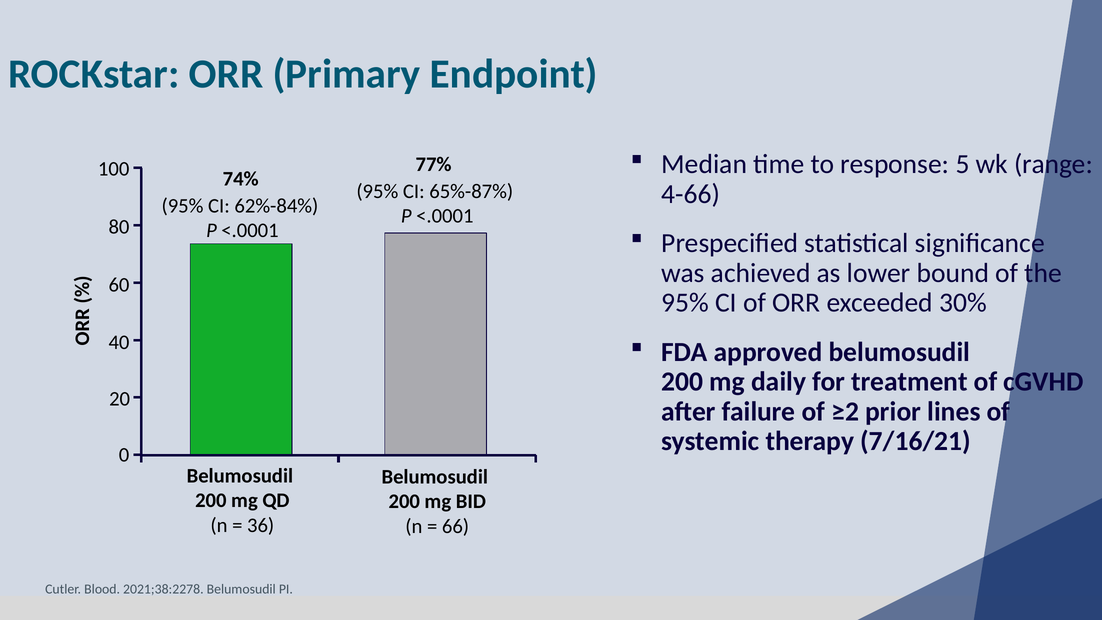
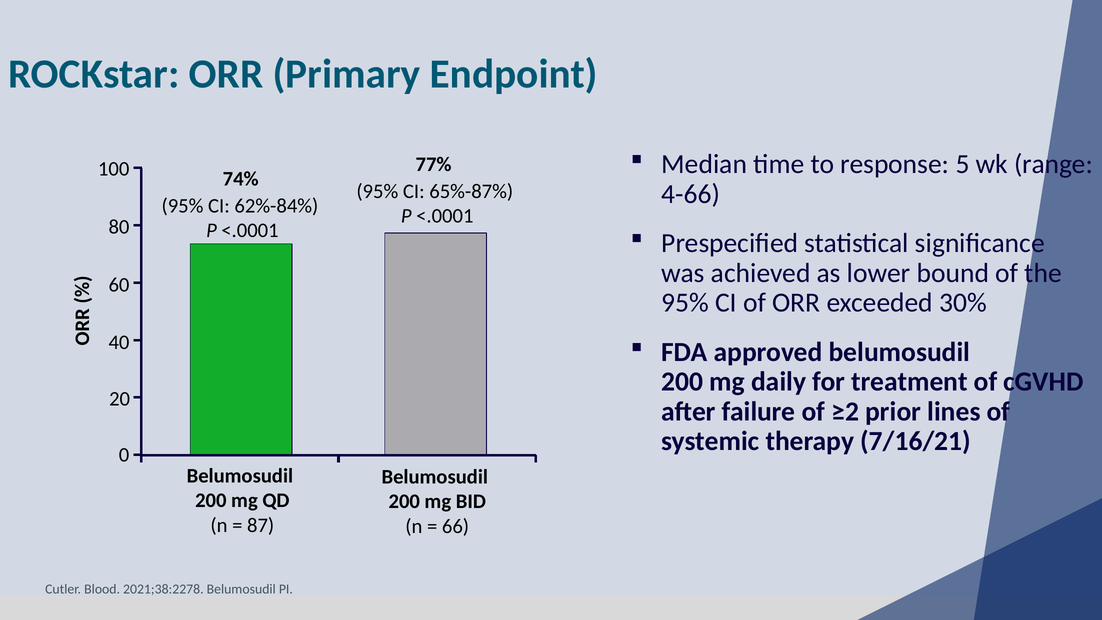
36: 36 -> 87 (261, 525)
